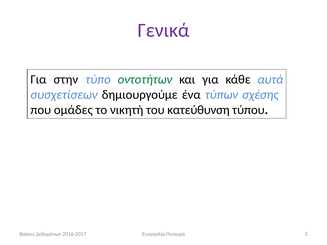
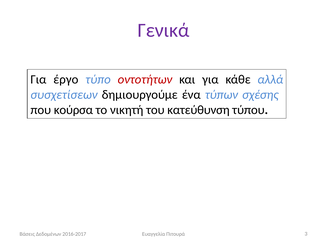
στην: στην -> έργο (66, 80)
οντοτήτων colour: green -> red (145, 80)
αυτά: αυτά -> αλλά (270, 80)
ομάδες: ομάδες -> κούρσα (73, 110)
